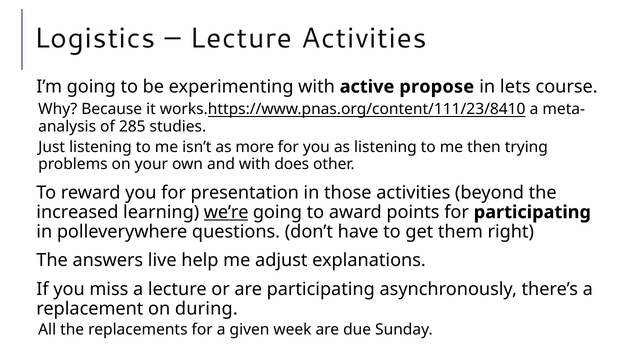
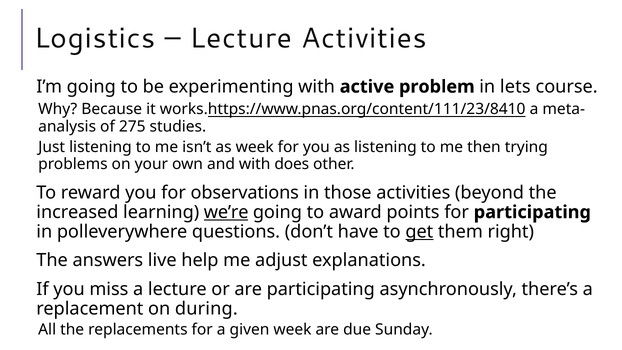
propose: propose -> problem (437, 87)
285: 285 -> 275 (132, 127)
as more: more -> week (255, 147)
presentation: presentation -> observations (245, 193)
get underline: none -> present (419, 232)
